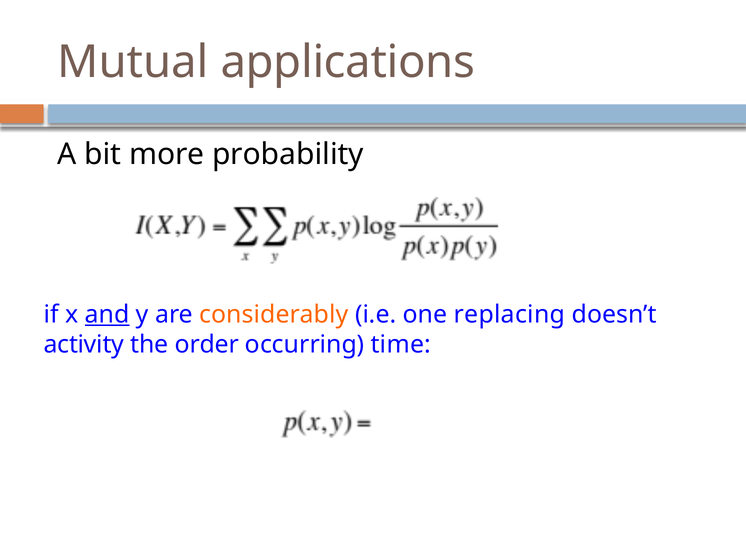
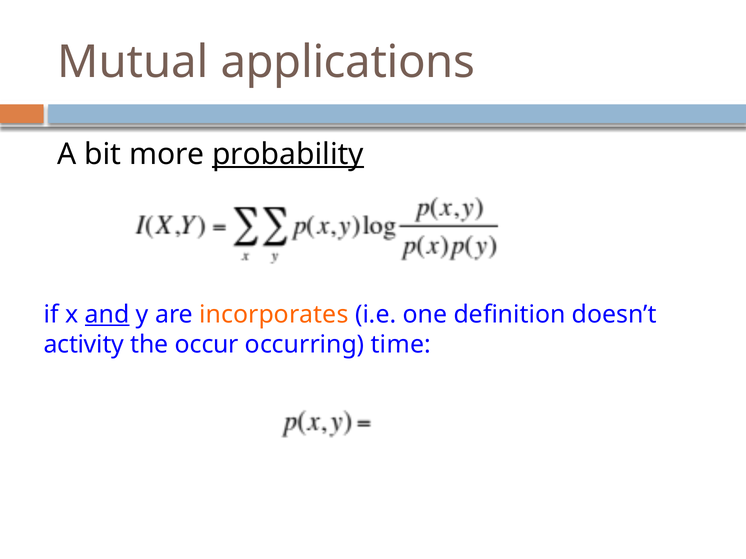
probability underline: none -> present (288, 154)
considerably: considerably -> incorporates (274, 315)
replacing: replacing -> definition (510, 315)
order: order -> occur (207, 345)
